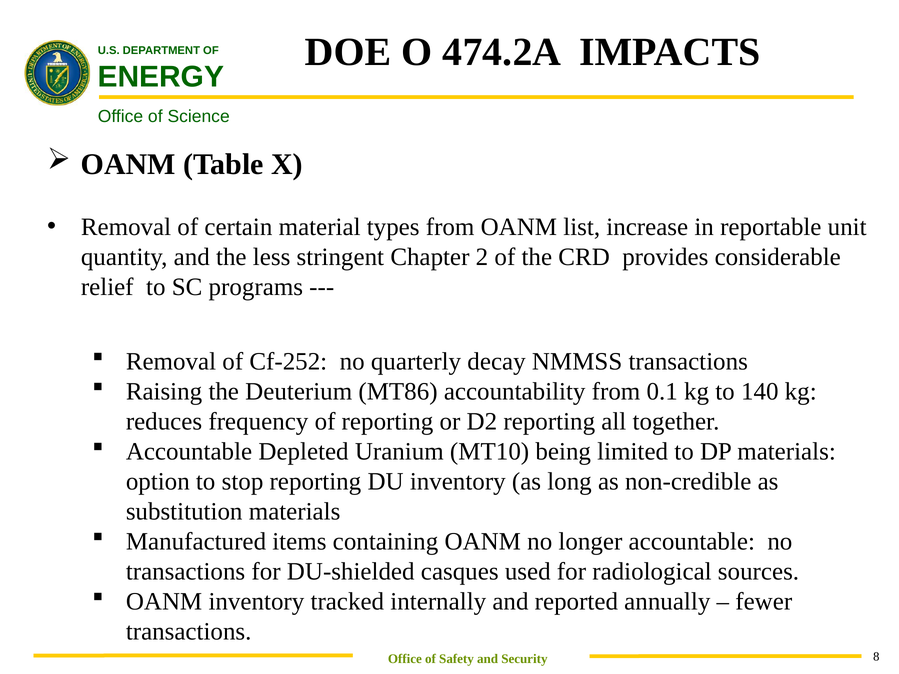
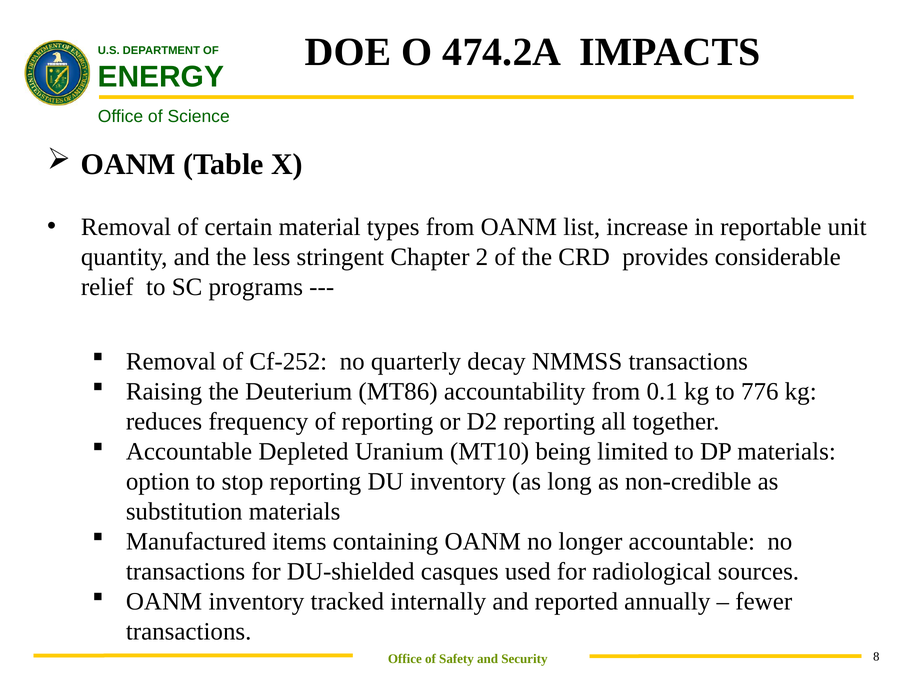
140: 140 -> 776 (760, 392)
